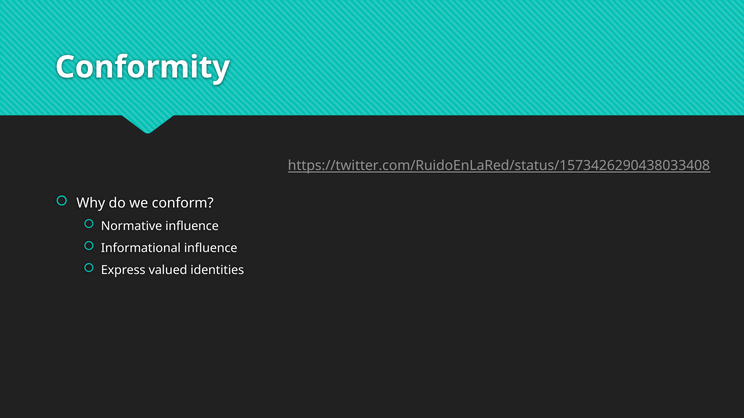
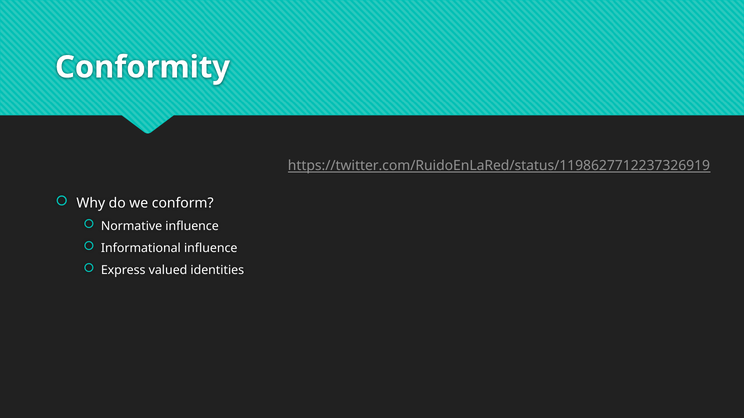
https://twitter.com/RuidoEnLaRed/status/1573426290438033408: https://twitter.com/RuidoEnLaRed/status/1573426290438033408 -> https://twitter.com/RuidoEnLaRed/status/1198627712237326919 (499, 166)
